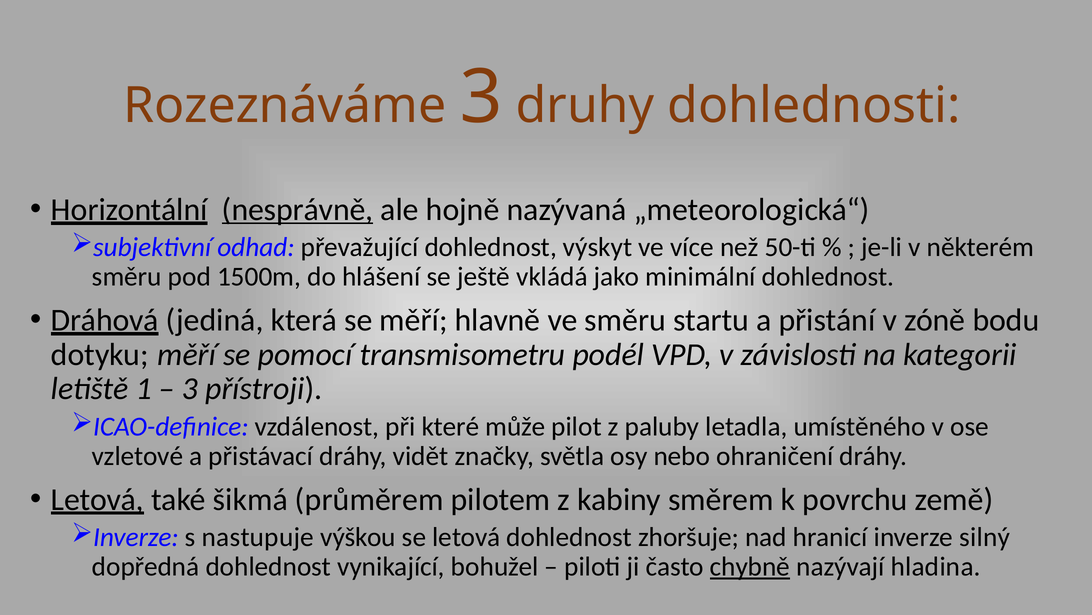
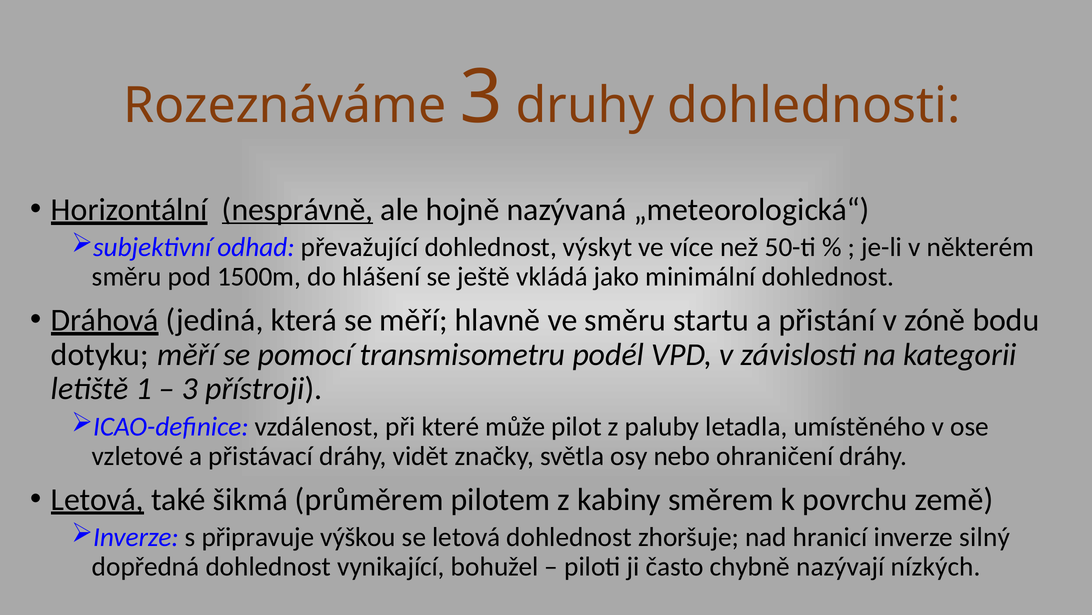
nastupuje: nastupuje -> připravuje (258, 537)
chybně underline: present -> none (750, 566)
hladina: hladina -> nízkých (936, 566)
